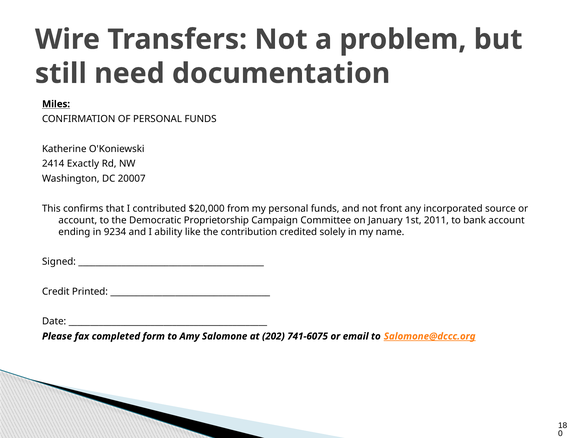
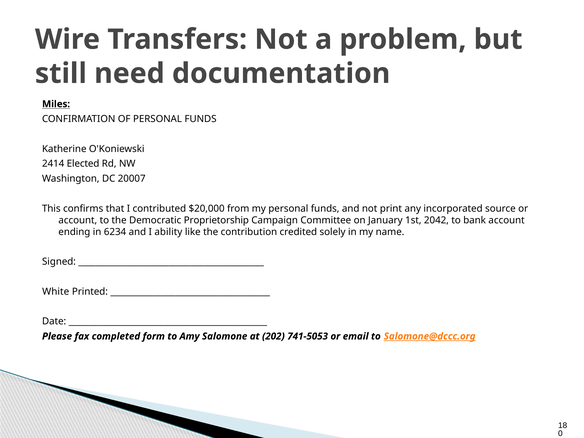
Exactly: Exactly -> Elected (83, 164)
front: front -> print (391, 208)
2011: 2011 -> 2042 (436, 220)
9234: 9234 -> 6234 (115, 232)
Credit: Credit -> White (56, 292)
741-6075: 741-6075 -> 741-5053 (308, 336)
